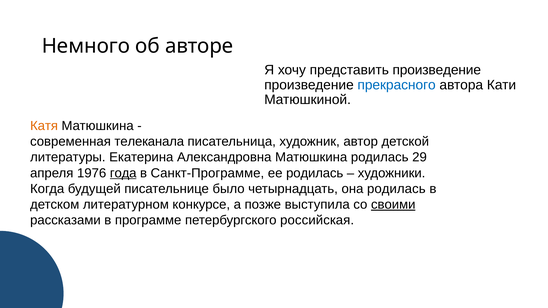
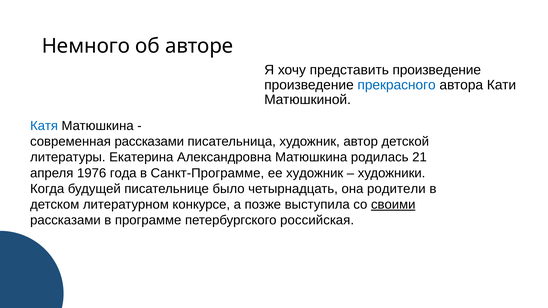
Катя colour: orange -> blue (44, 126)
современная телеканала: телеканала -> рассказами (149, 142)
29: 29 -> 21 (419, 157)
года underline: present -> none (123, 173)
ее родилась: родилась -> художник (315, 173)
она родилась: родилась -> родители (396, 189)
